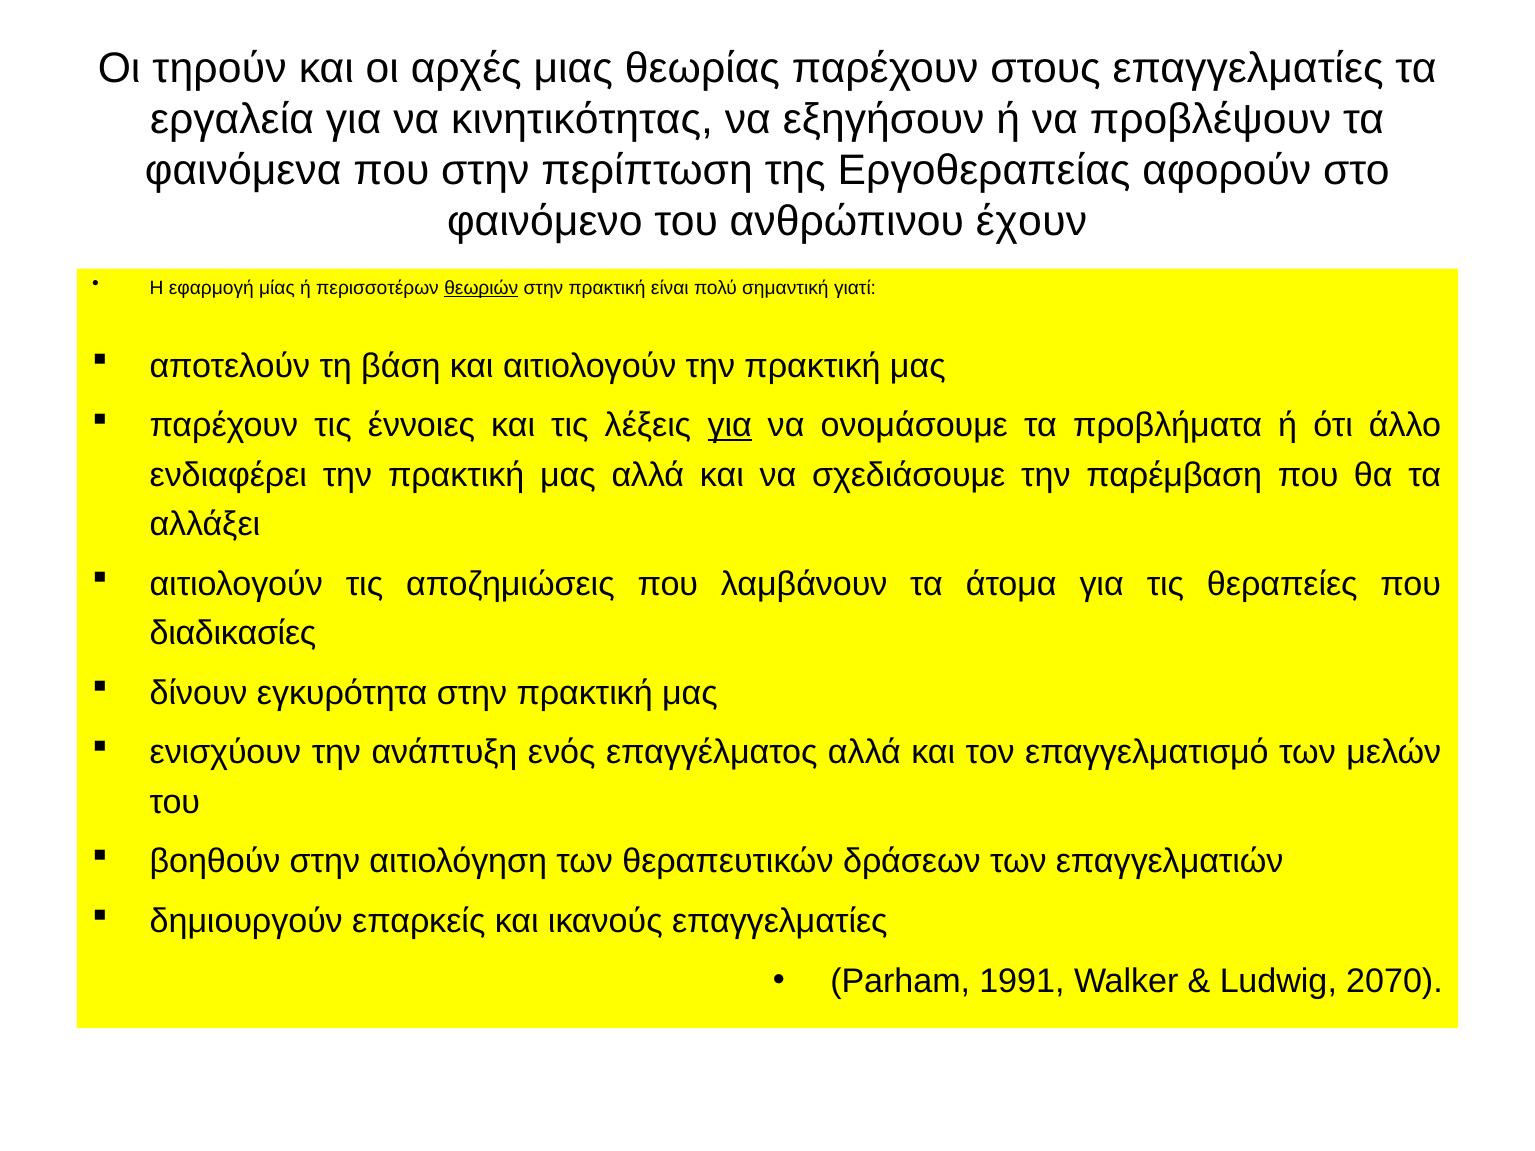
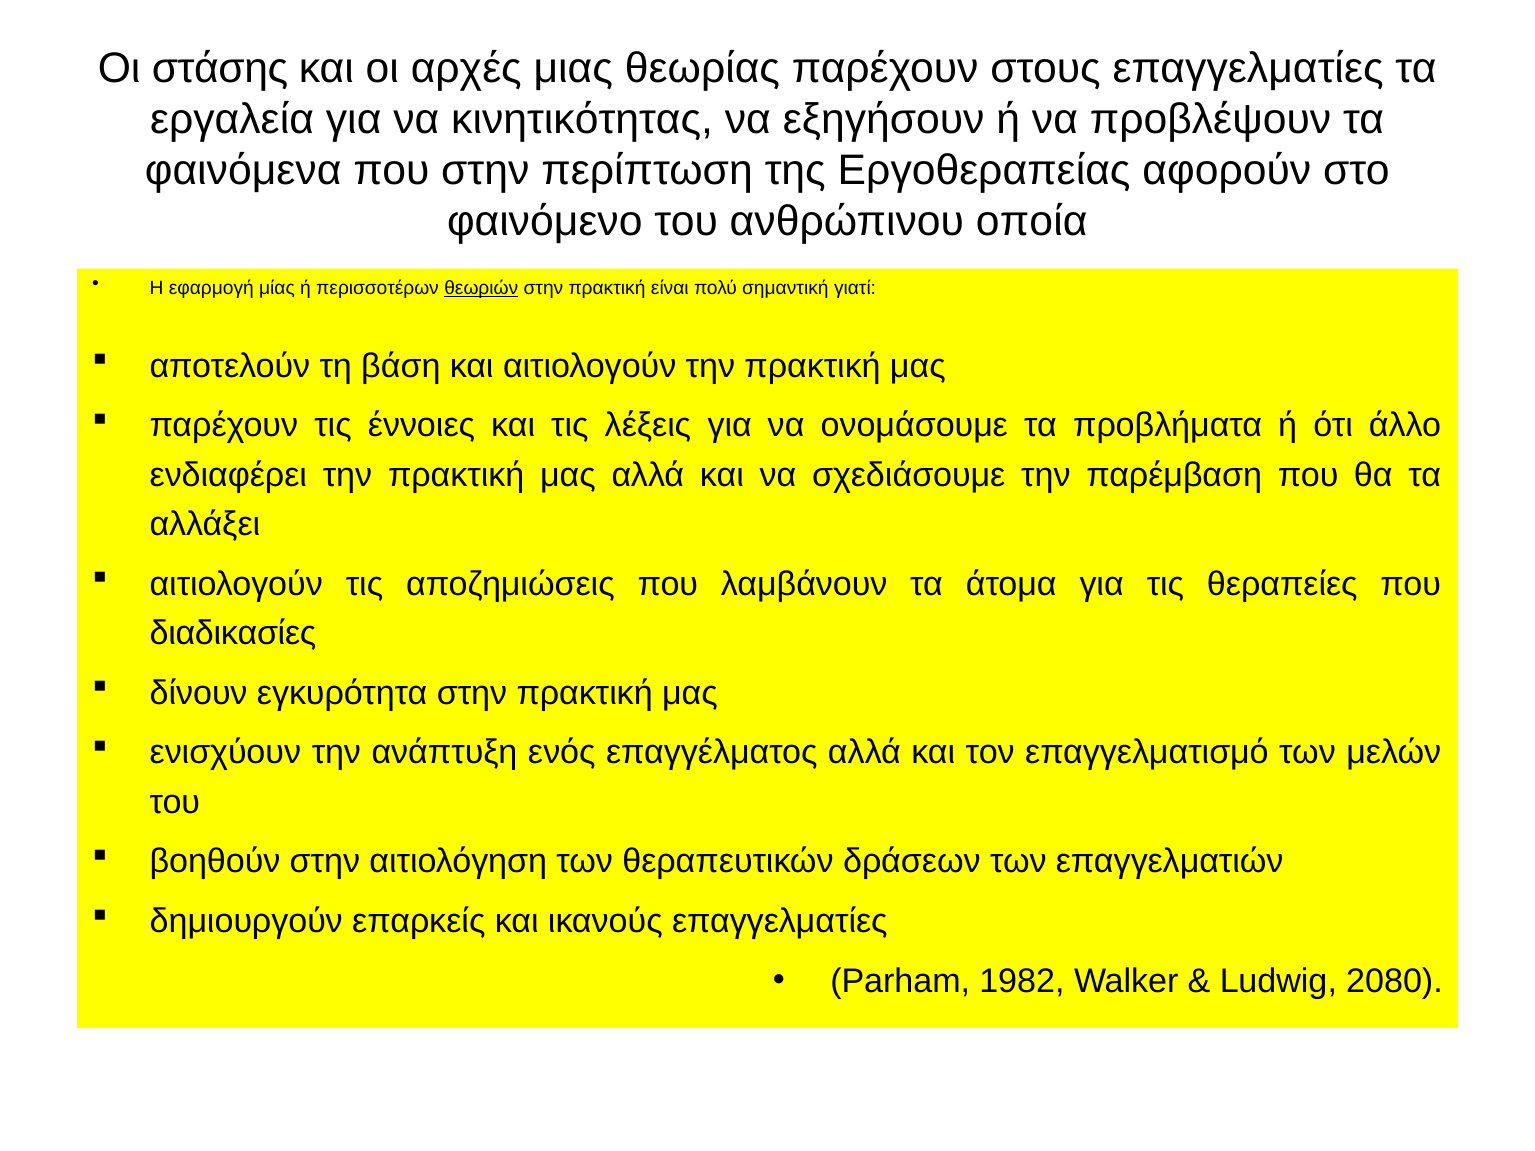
τηρούν: τηρούν -> στάσης (220, 68)
έχουν: έχουν -> οποία (1032, 222)
για underline: present -> none (730, 426)
1991: 1991 -> 1982 (1022, 982)
2070: 2070 -> 2080 (1394, 982)
